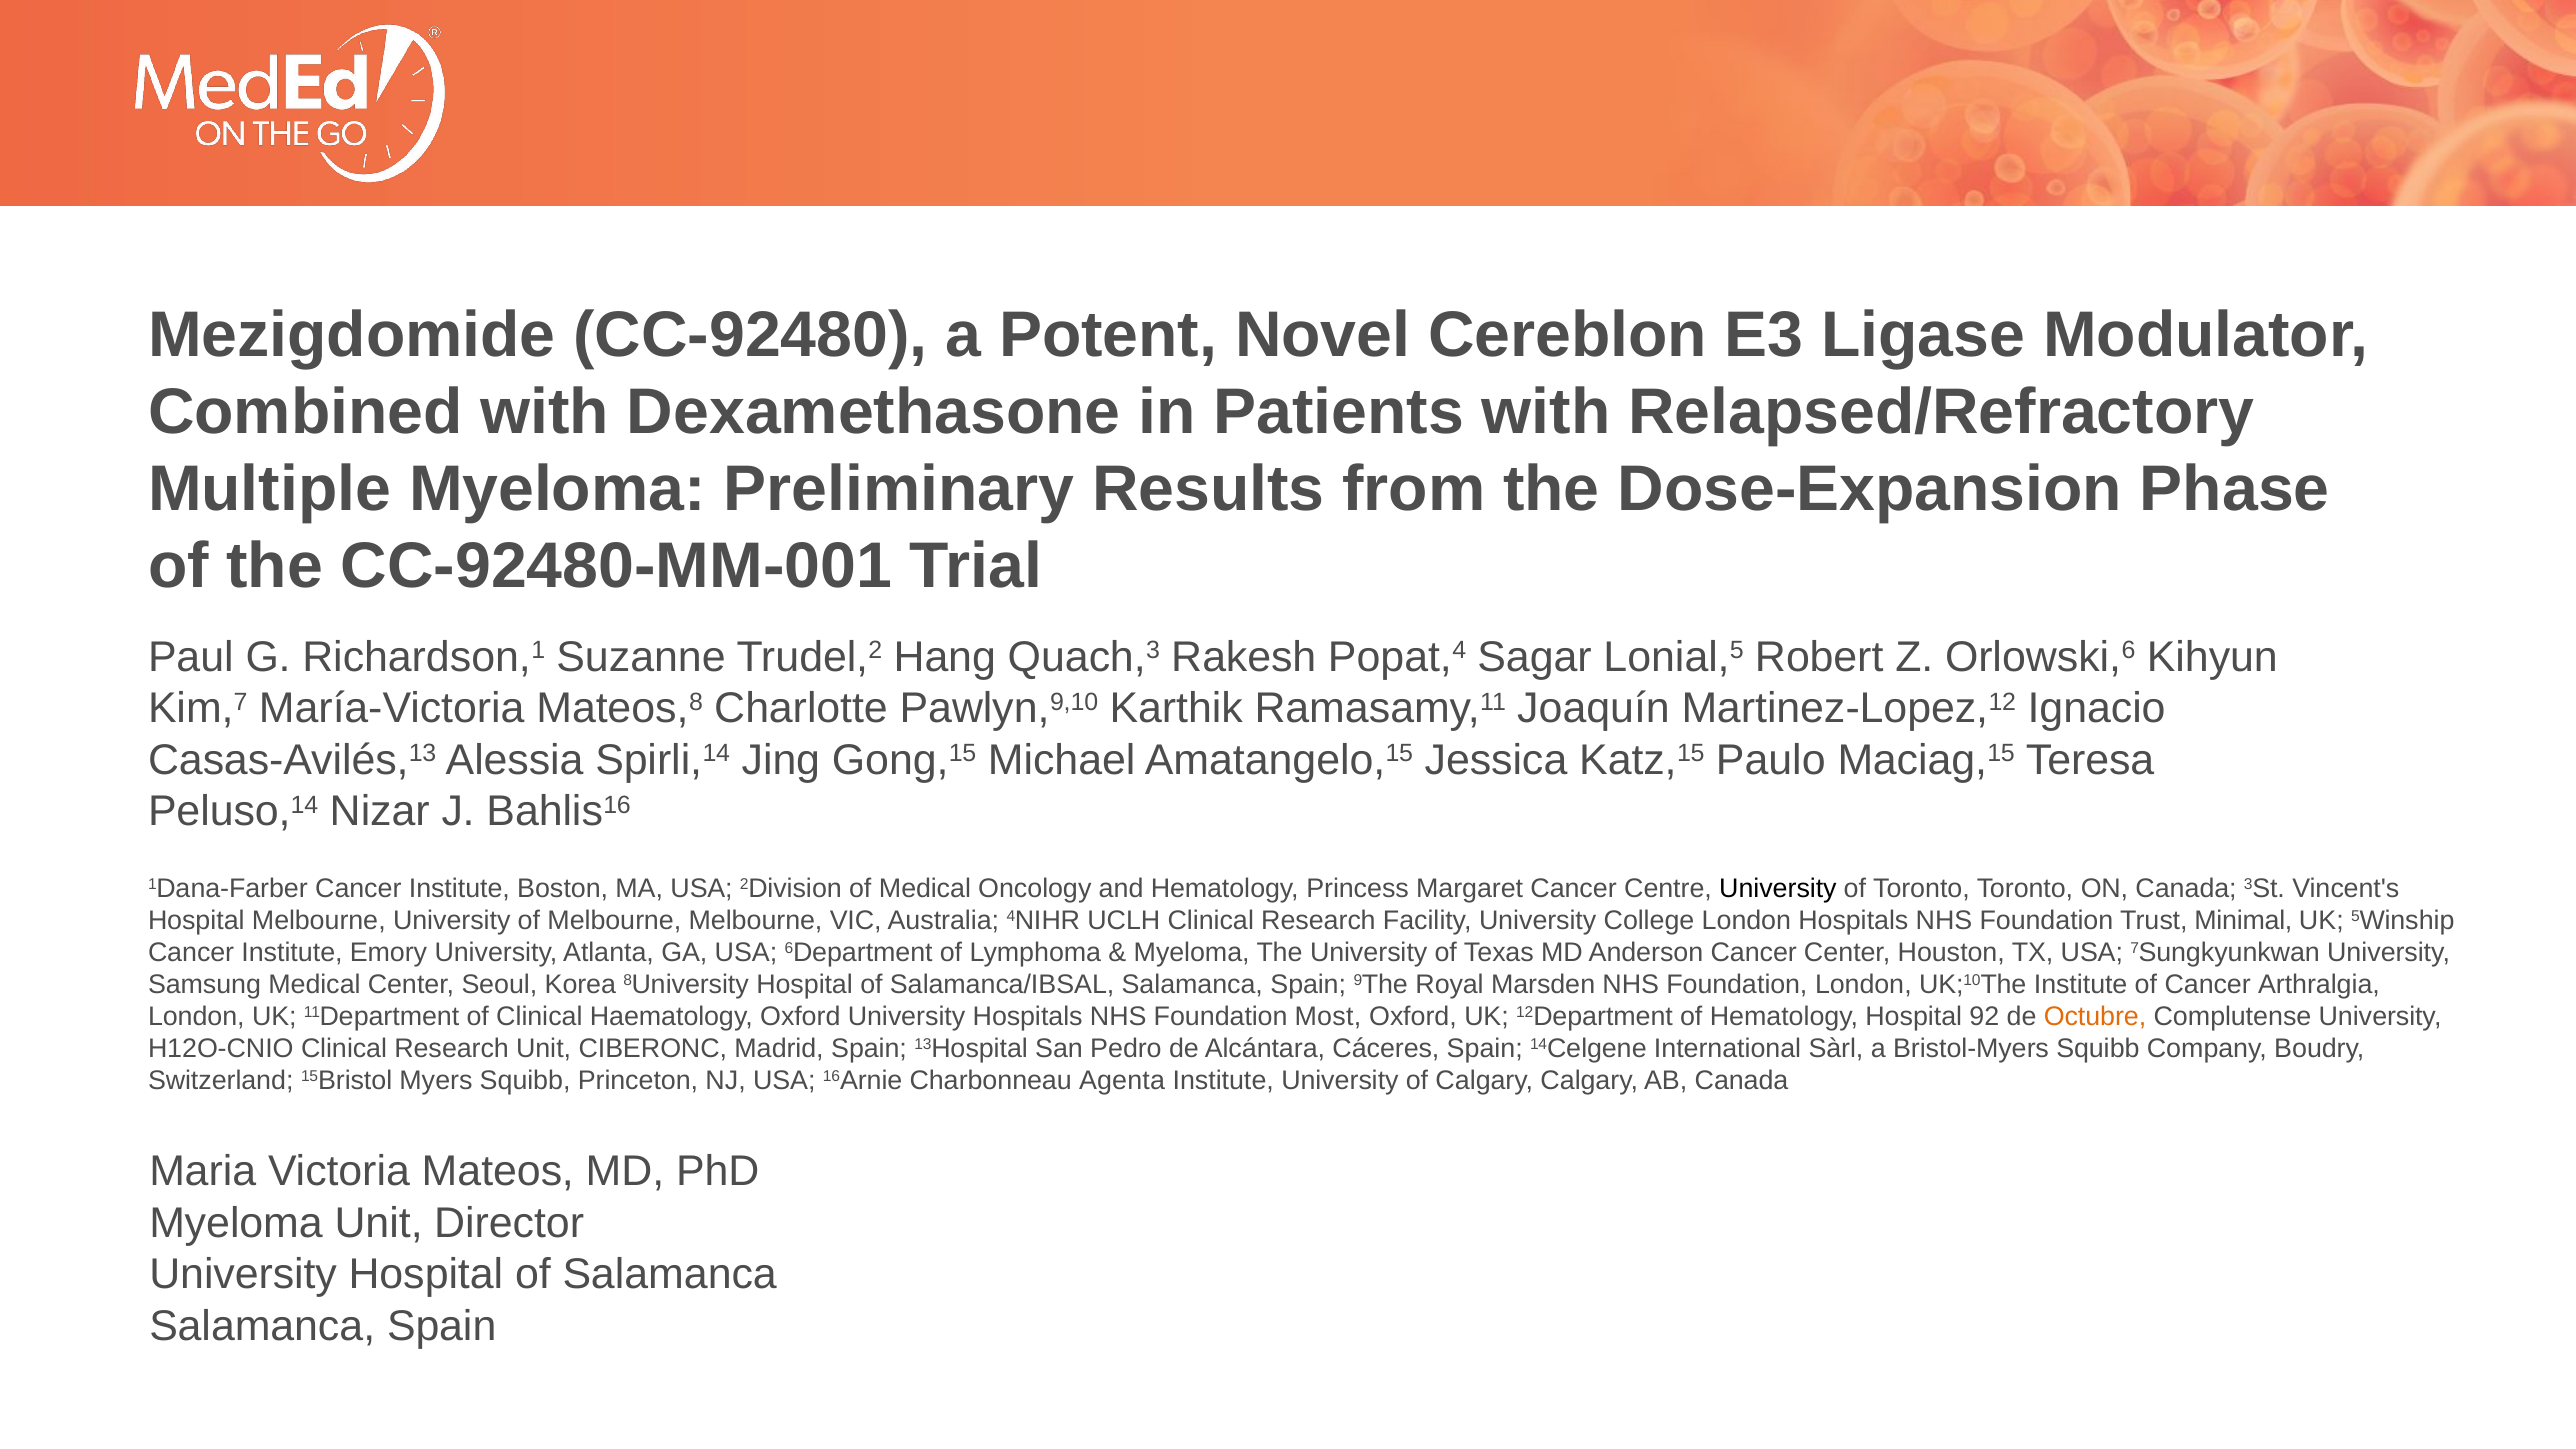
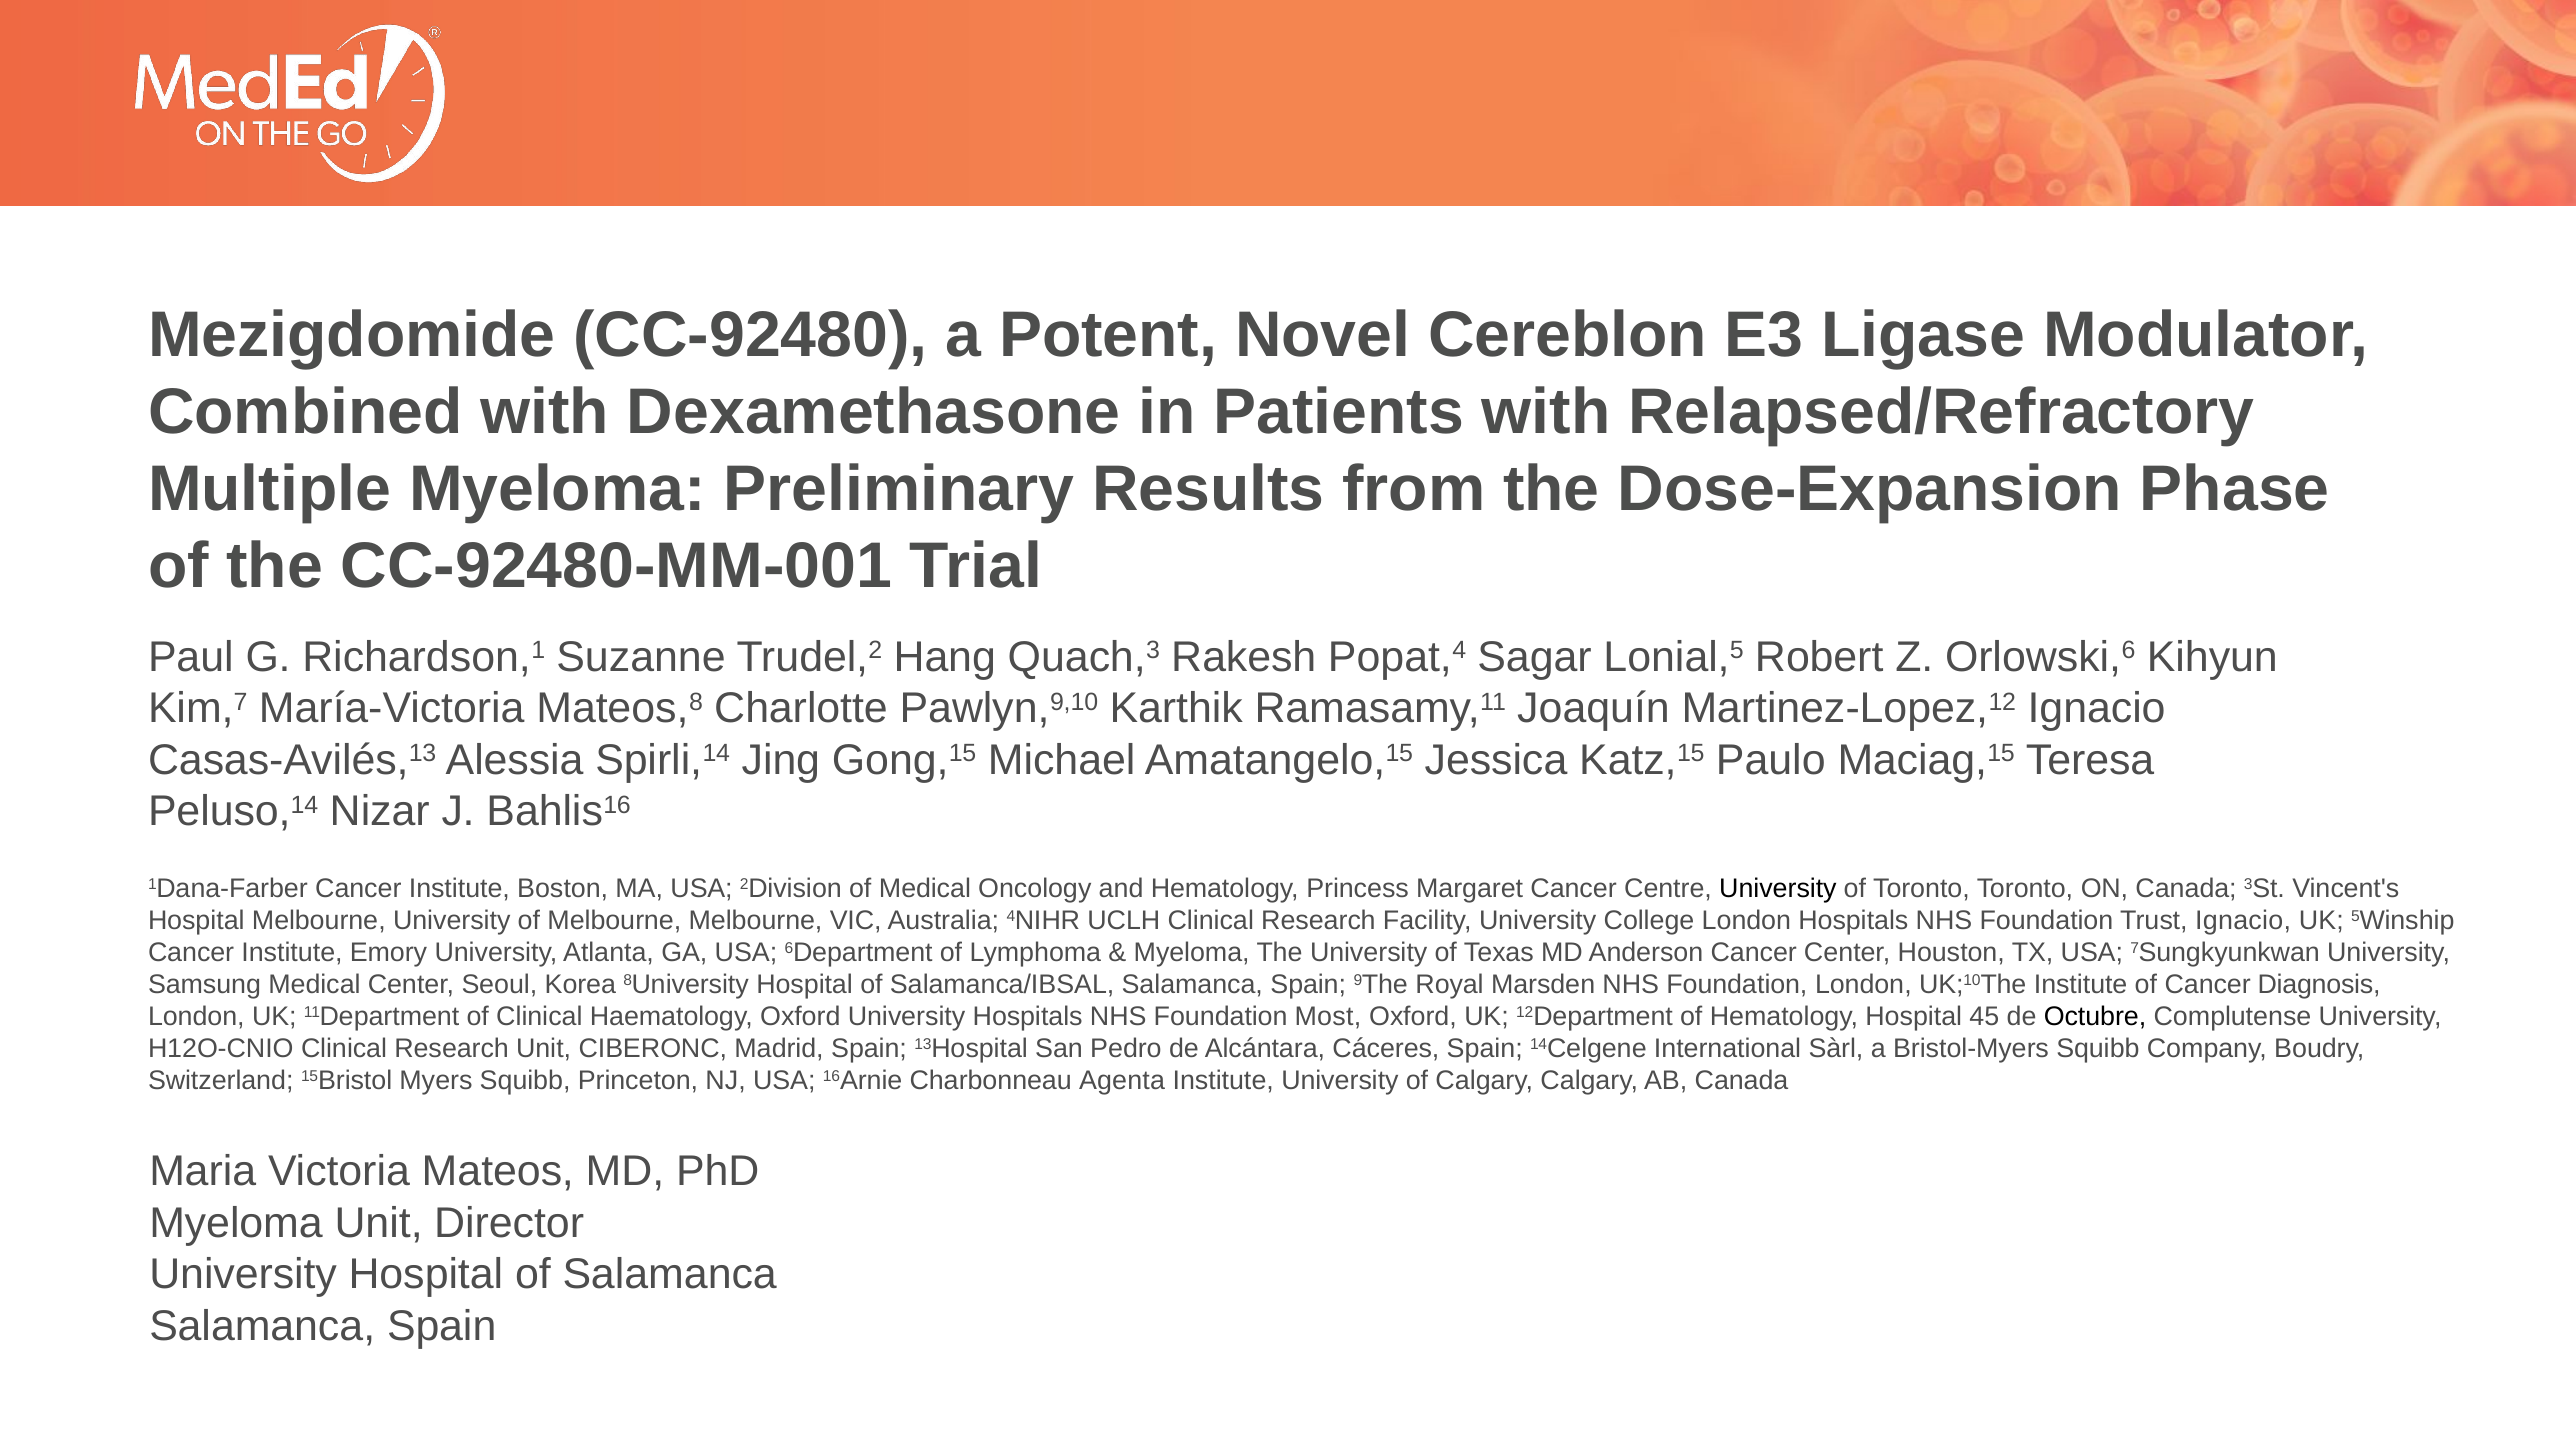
Trust Minimal: Minimal -> Ignacio (2243, 921)
Arthralgia: Arthralgia -> Diagnosis (2319, 985)
92: 92 -> 45 (1984, 1017)
Octubre colour: orange -> black (2095, 1017)
